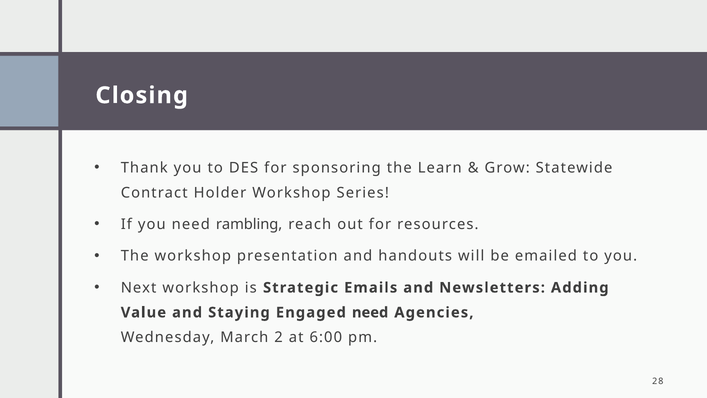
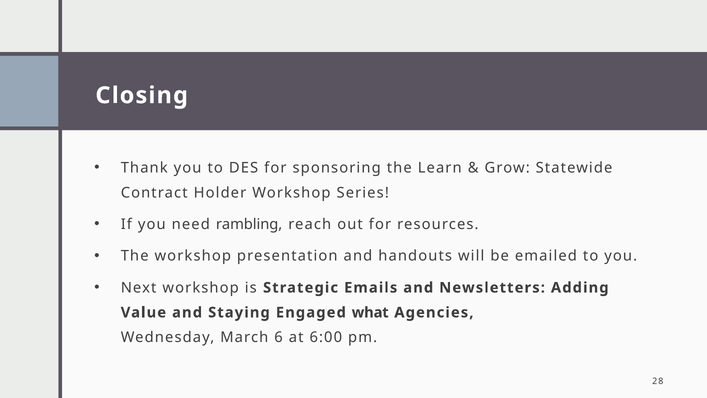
Engaged need: need -> what (370, 312)
2: 2 -> 6 (279, 337)
